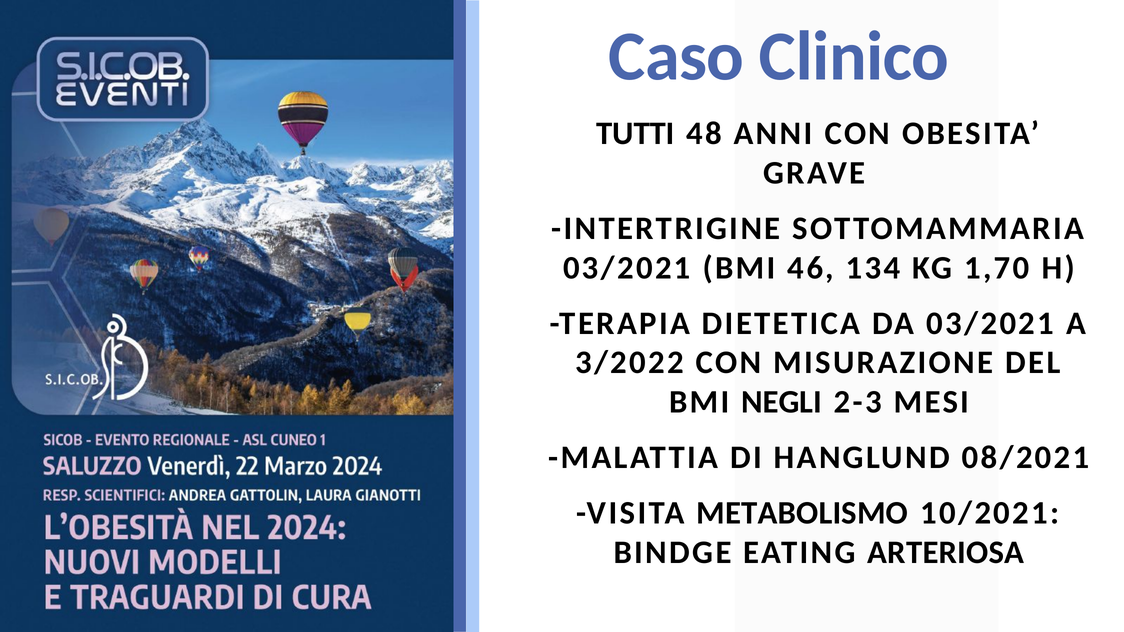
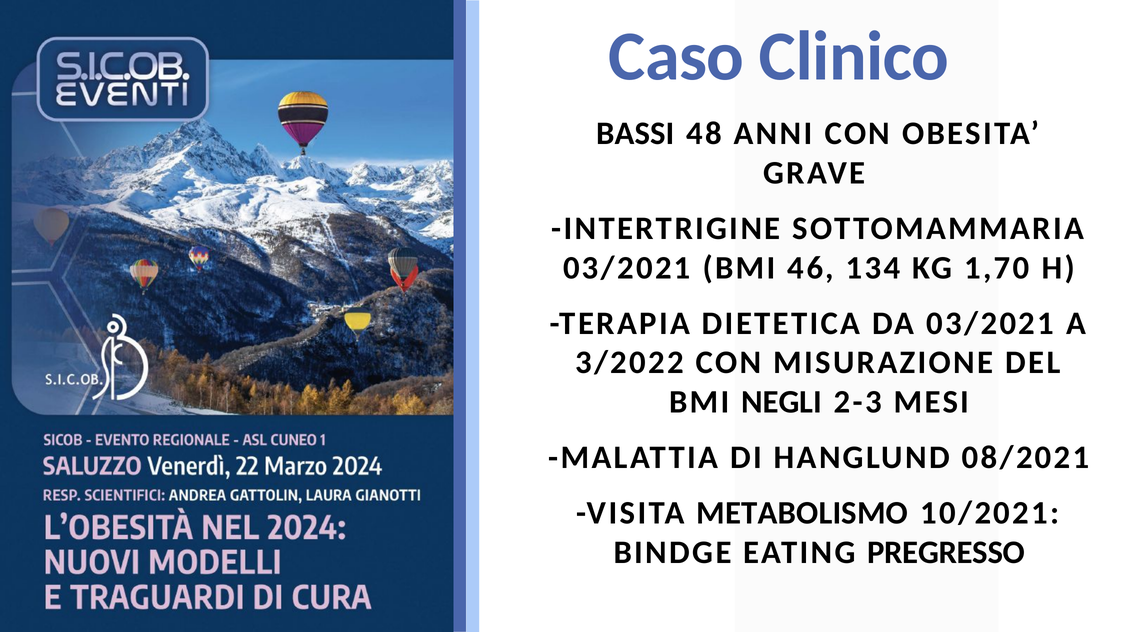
TUTTI: TUTTI -> BASSI (635, 134)
ARTERIOSA: ARTERIOSA -> PREGRESSO (946, 553)
